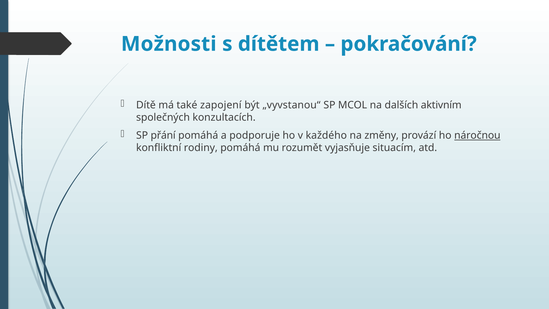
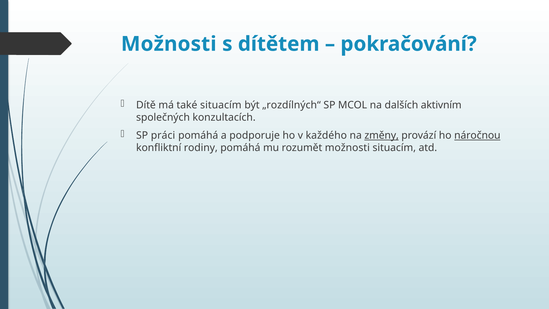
také zapojení: zapojení -> situacím (221, 105)
„vyvstanou“: „vyvstanou“ -> „rozdílných“ (291, 105)
přání: přání -> práci (163, 135)
změny underline: none -> present (382, 135)
rozumět vyjasňuje: vyjasňuje -> možnosti (347, 148)
